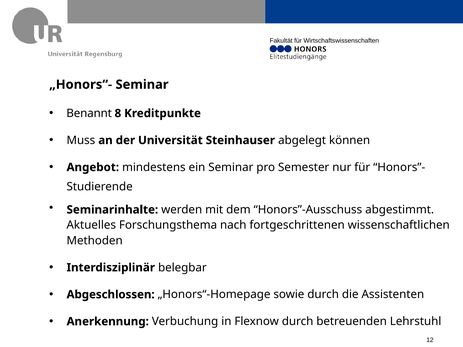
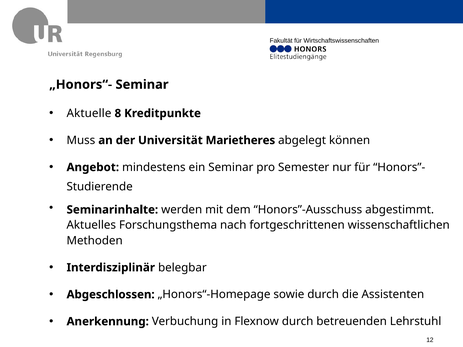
Benannt: Benannt -> Aktuelle (89, 113)
Steinhauser: Steinhauser -> Marietheres (240, 140)
